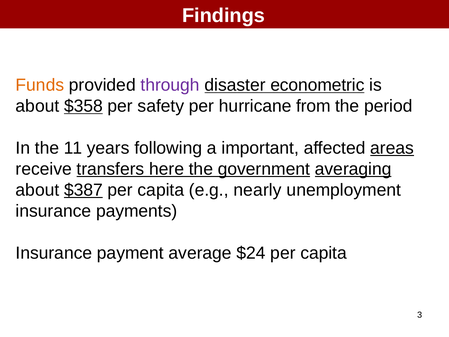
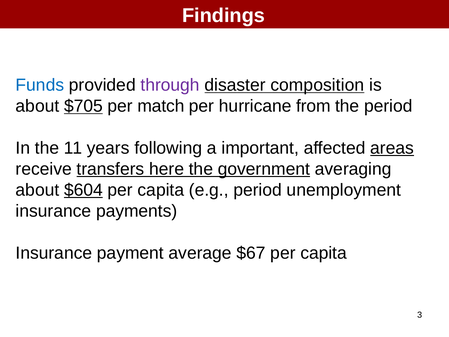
Funds colour: orange -> blue (40, 85)
econometric: econometric -> composition (317, 85)
$358: $358 -> $705 (83, 106)
safety: safety -> match (161, 106)
averaging underline: present -> none (353, 169)
$387: $387 -> $604 (83, 190)
e.g nearly: nearly -> period (258, 190)
$24: $24 -> $67 (251, 253)
